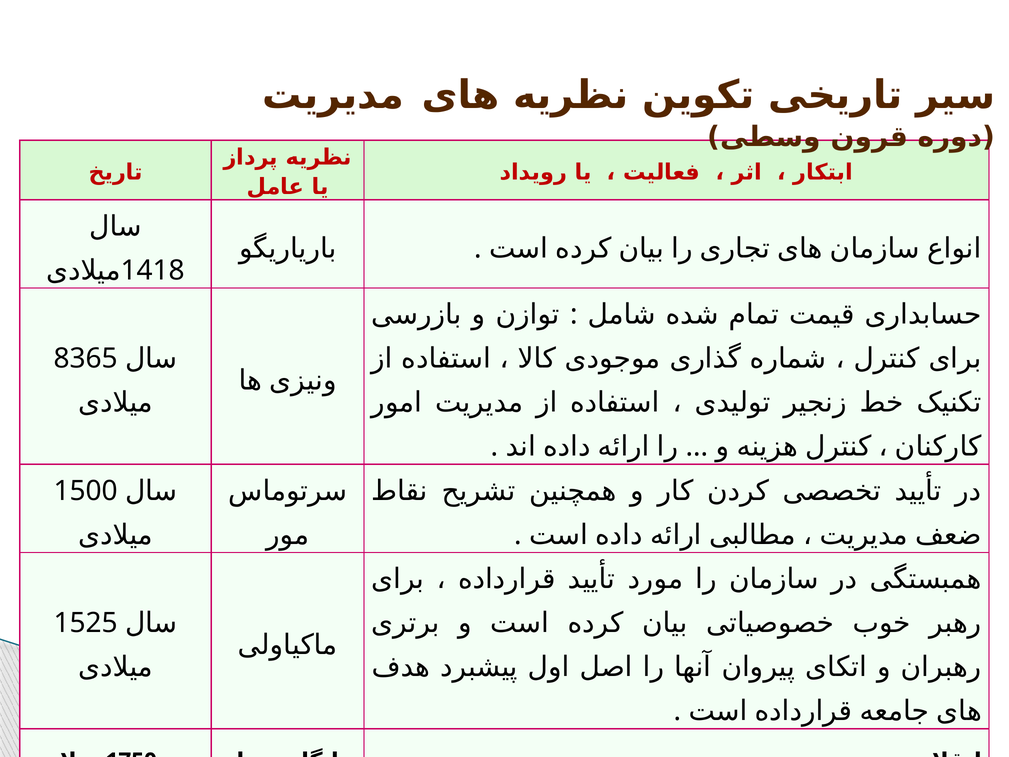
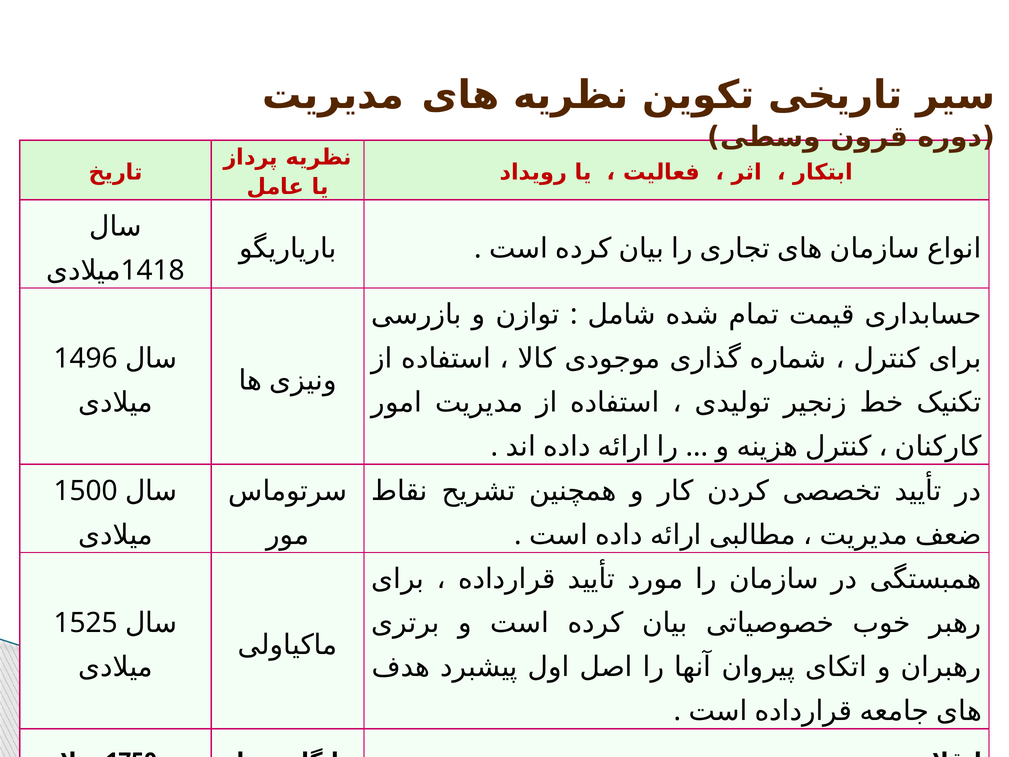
8365: 8365 -> 1496 (86, 358)
